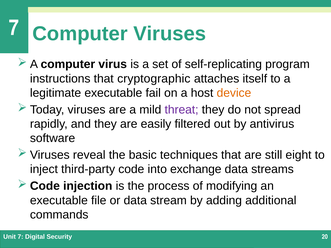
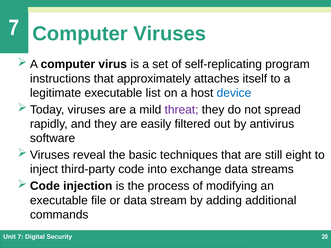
cryptographic: cryptographic -> approximately (154, 79)
fail: fail -> list (153, 93)
device colour: orange -> blue (234, 93)
